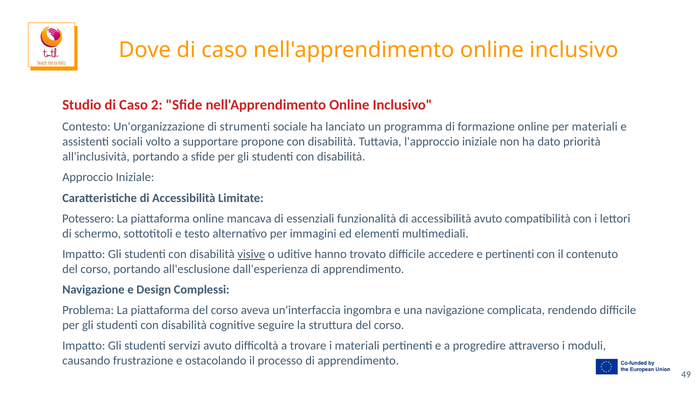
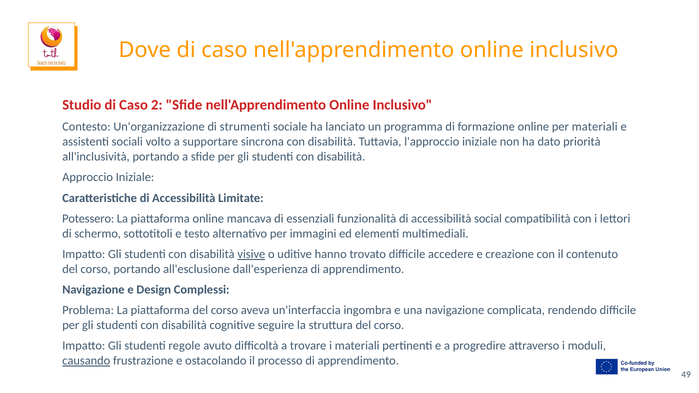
propone: propone -> sincrona (262, 142)
accessibilità avuto: avuto -> social (488, 219)
e pertinenti: pertinenti -> creazione (510, 254)
servizi: servizi -> regole (184, 346)
causando underline: none -> present (86, 361)
